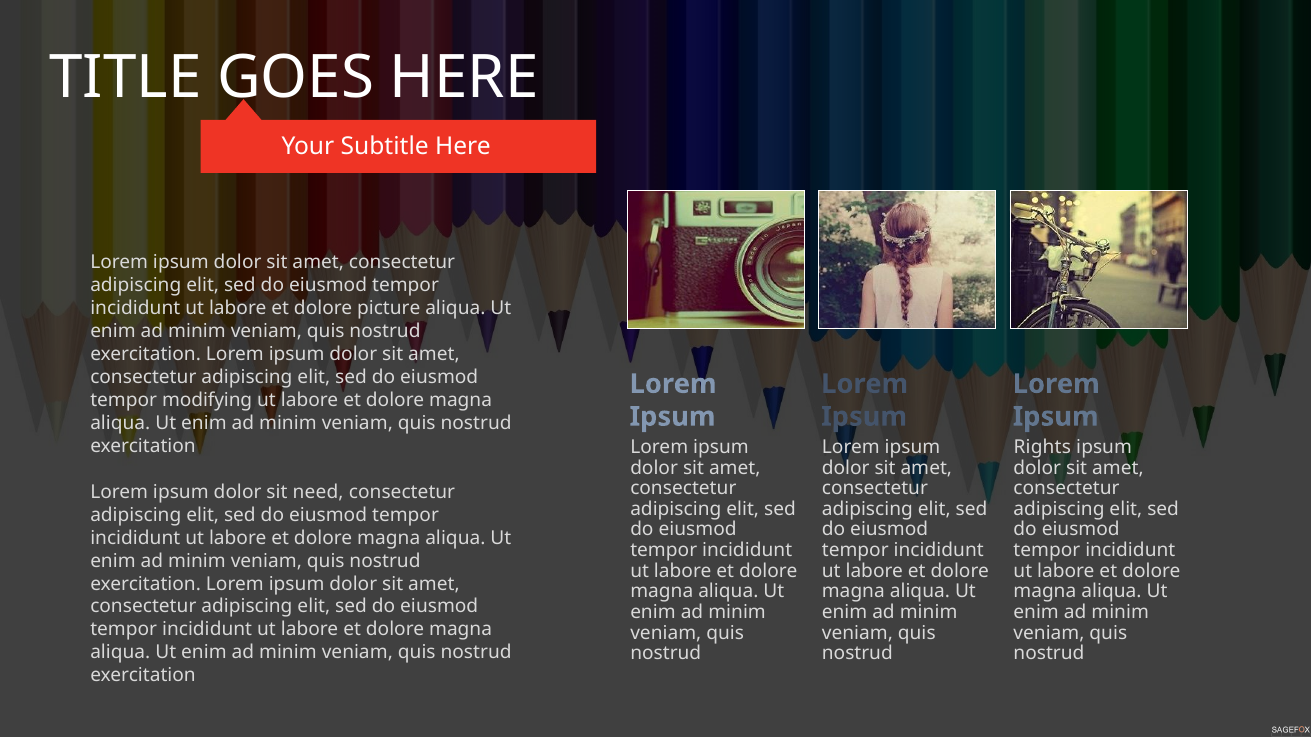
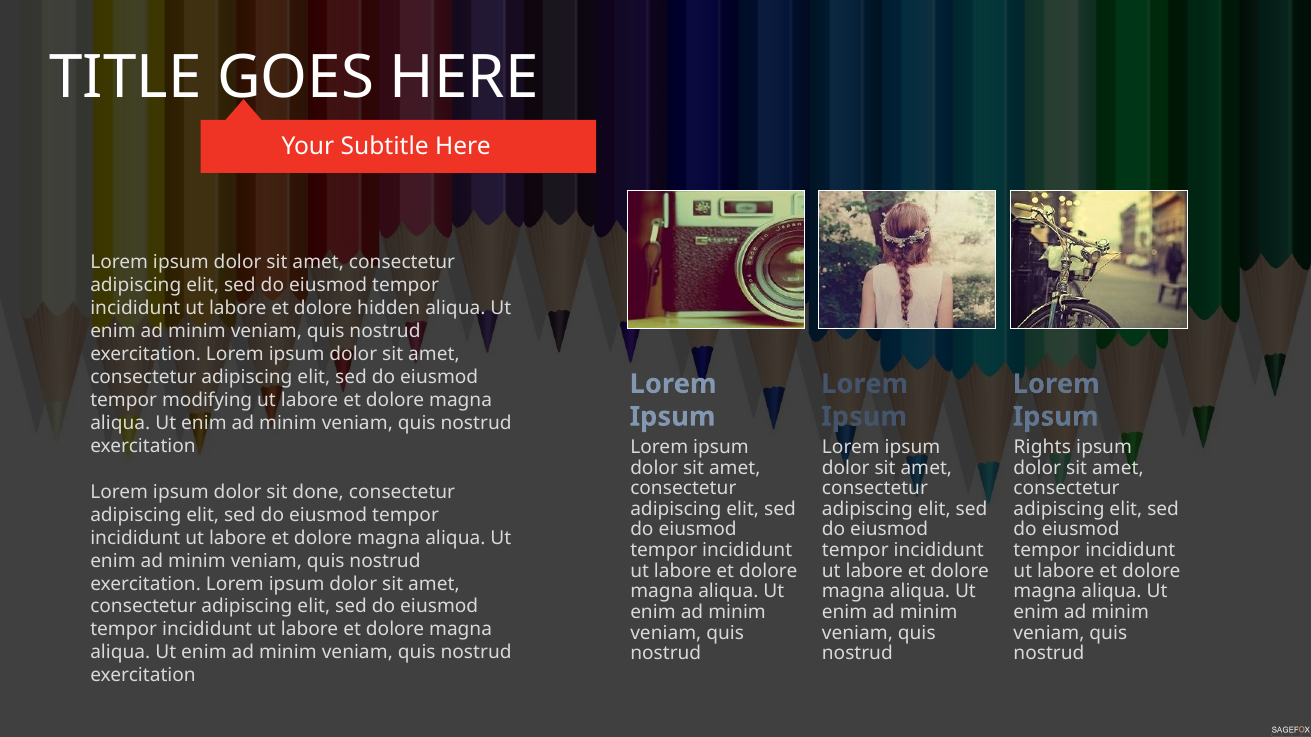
picture: picture -> hidden (389, 309)
need: need -> done (318, 492)
